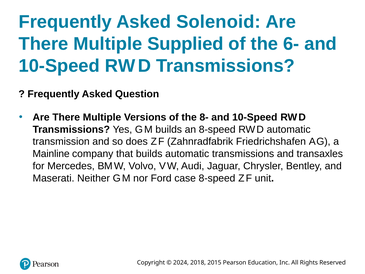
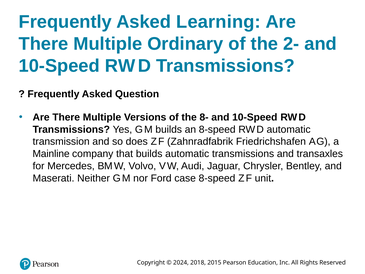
Solenoid: Solenoid -> Learning (218, 22)
Supplied: Supplied -> Ordinary (185, 44)
6-: 6- -> 2- (291, 44)
